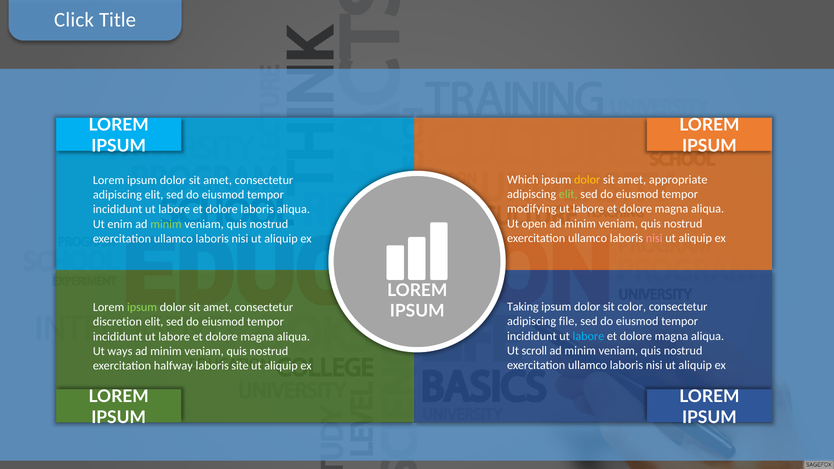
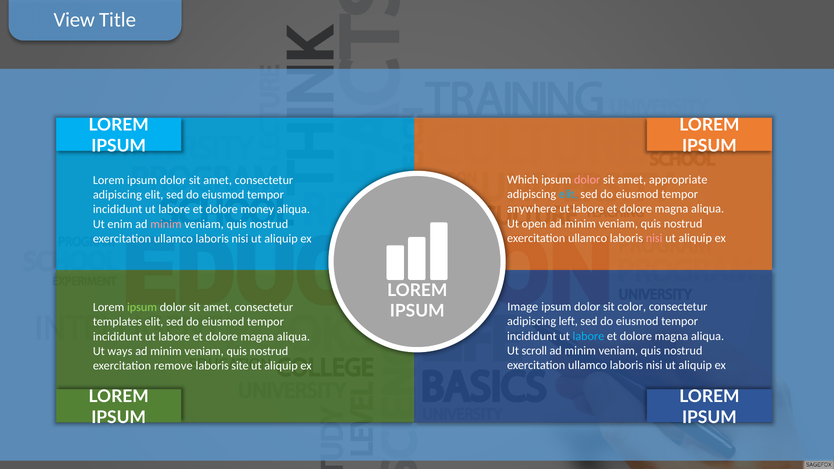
Click: Click -> View (74, 20)
dolor colour: yellow -> pink (587, 180)
elit colour: light green -> light blue (568, 194)
modifying: modifying -> anywhere (532, 209)
dolore laboris: laboris -> money (257, 210)
minim colour: light green -> pink (166, 224)
Taking: Taking -> Image (523, 307)
file: file -> left (568, 321)
discretion: discretion -> templates (117, 322)
halfway: halfway -> remove (173, 366)
